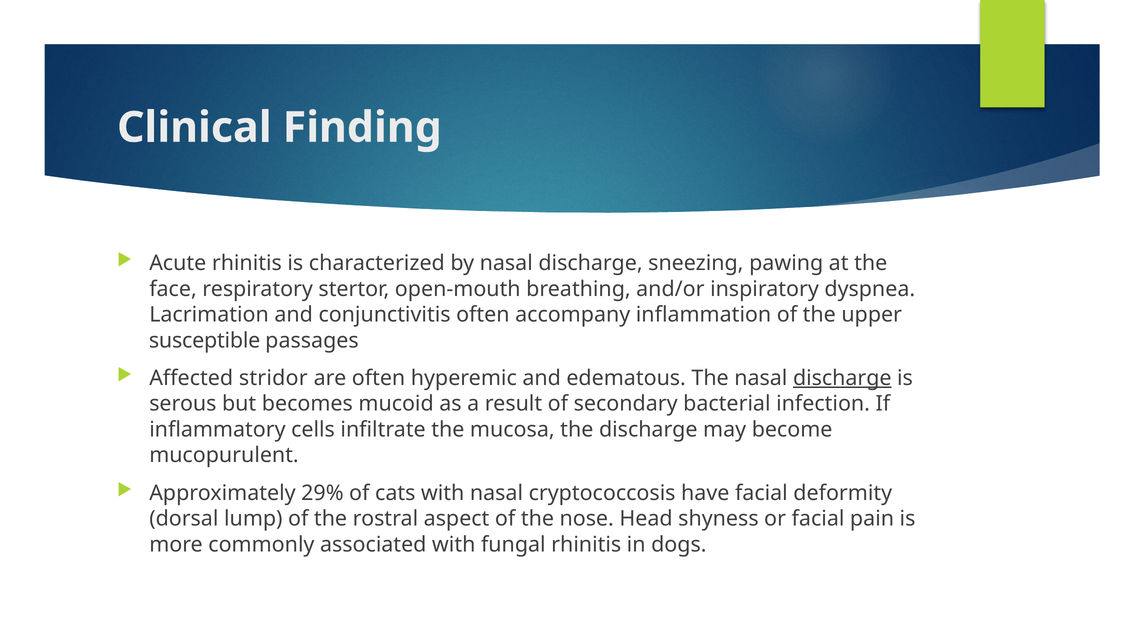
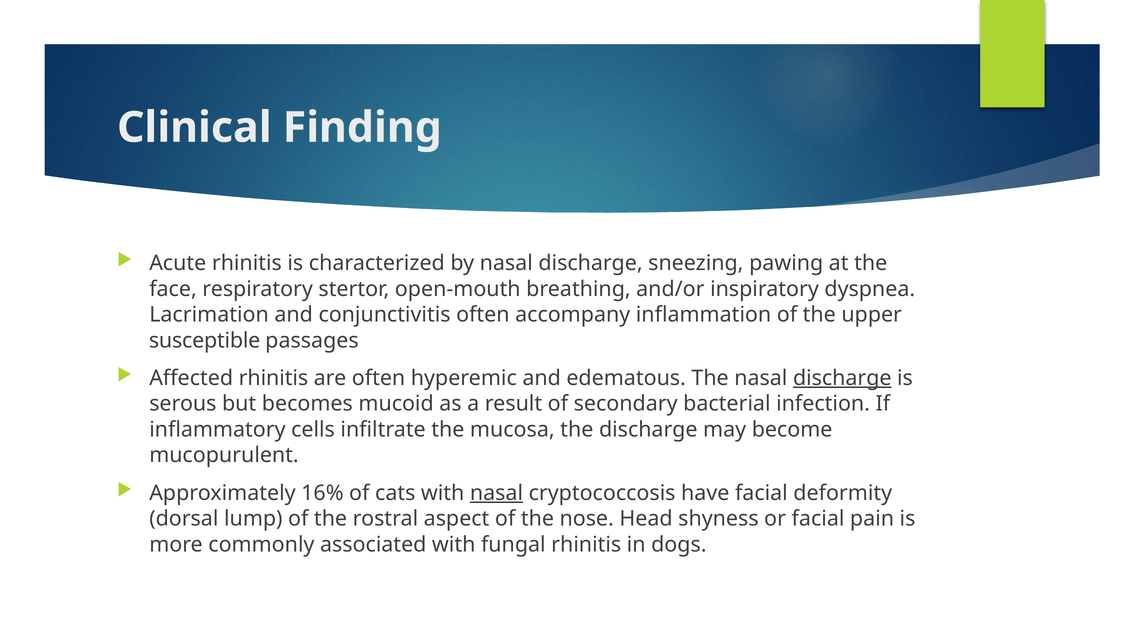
Affected stridor: stridor -> rhinitis (273, 378)
29%: 29% -> 16% (322, 493)
nasal underline: none -> present (496, 493)
